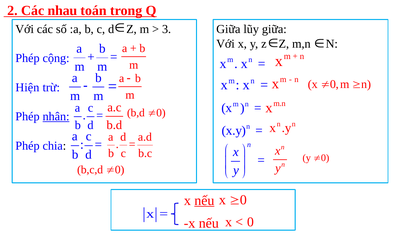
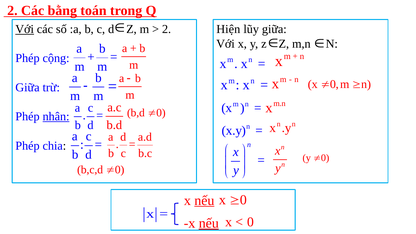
nhau: nhau -> bằng (62, 10)
Với underline: none -> present (25, 29)
3: 3 -> 2 (167, 29)
Giữa: Giữa -> Hiện (228, 29)
Hiện: Hiện -> Giữa (27, 87)
nếu underline: none -> present (209, 223)
